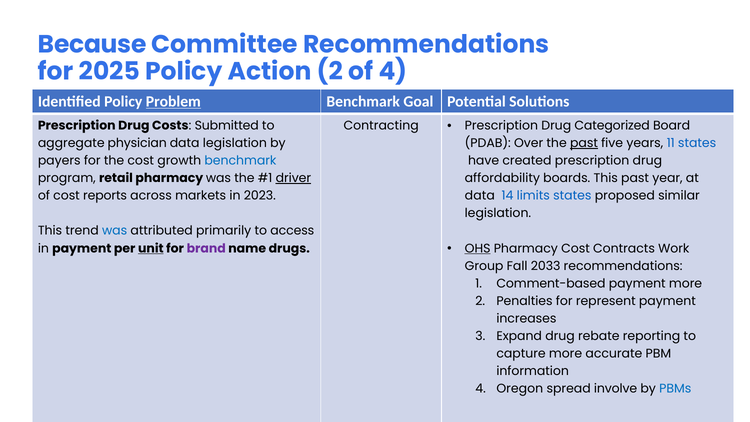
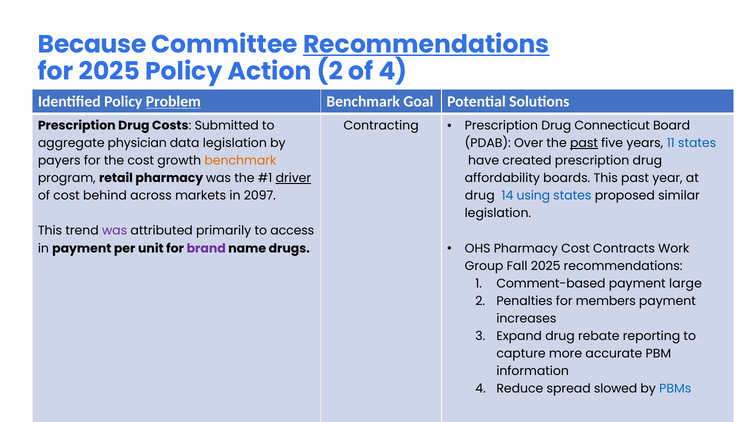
Recommendations underline: none -> present (426, 44)
Categorized: Categorized -> Connecticut (612, 126)
benchmark colour: blue -> orange (240, 161)
reports: reports -> behind (105, 196)
2023: 2023 -> 2097 (260, 196)
data: data -> drug (480, 196)
limits: limits -> using (533, 196)
was colour: blue -> purple (115, 231)
OHS underline: present -> none (478, 248)
unit underline: present -> none (151, 248)
Fall 2033: 2033 -> 2025 (546, 266)
payment more: more -> large (685, 283)
represent: represent -> members (606, 301)
Oregon: Oregon -> Reduce (520, 389)
involve: involve -> slowed (616, 389)
